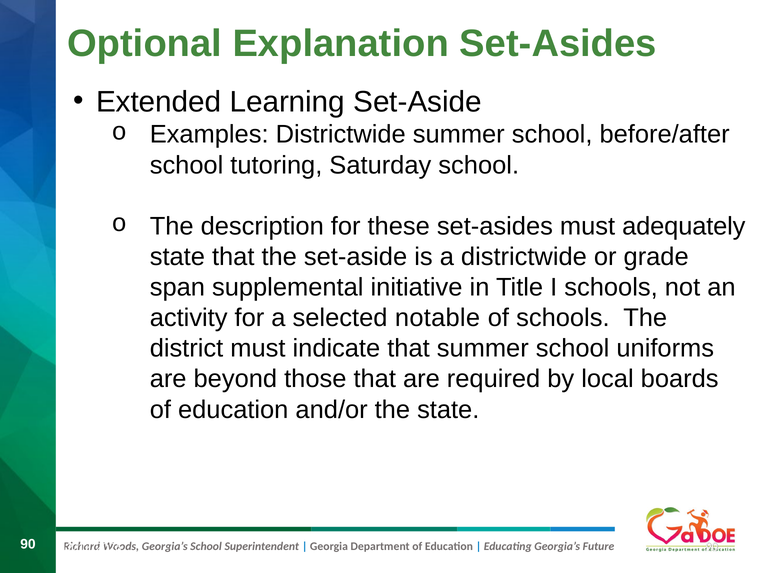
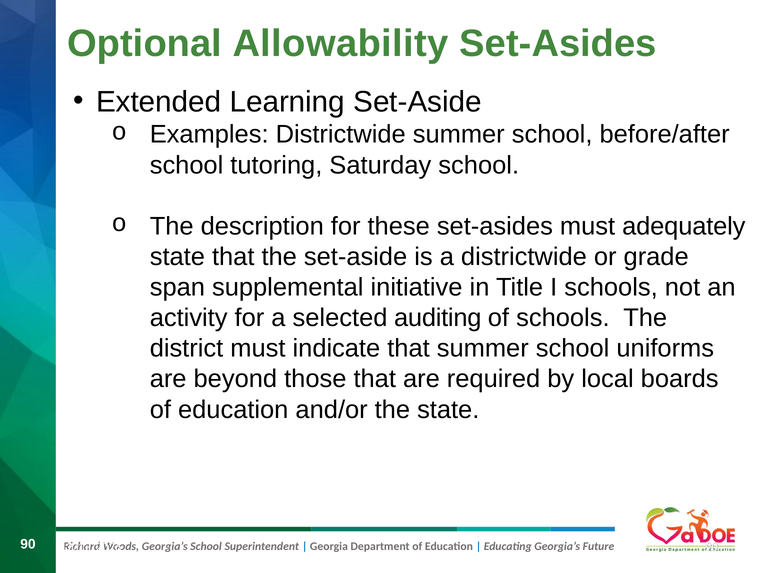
Explanation: Explanation -> Allowability (341, 44)
notable: notable -> auditing (438, 318)
